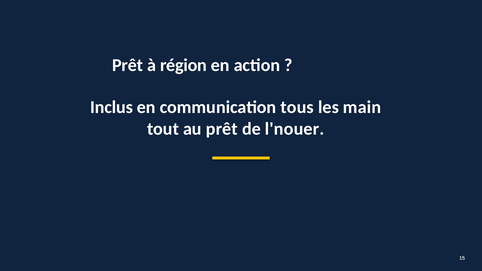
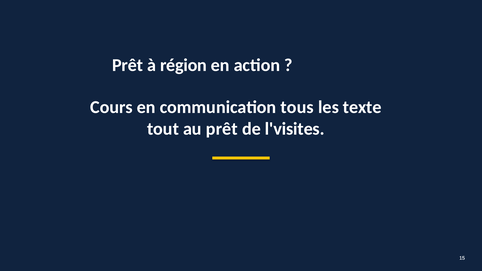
Inclus: Inclus -> Cours (112, 107)
main: main -> texte (362, 107)
l'nouer: l'nouer -> l'visites (295, 129)
